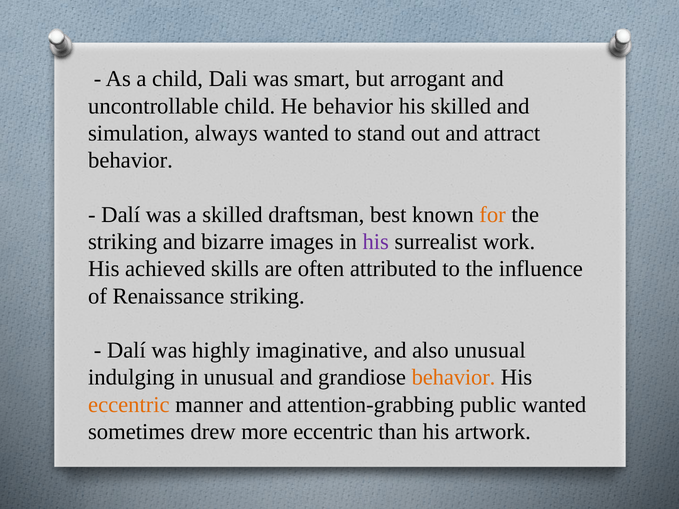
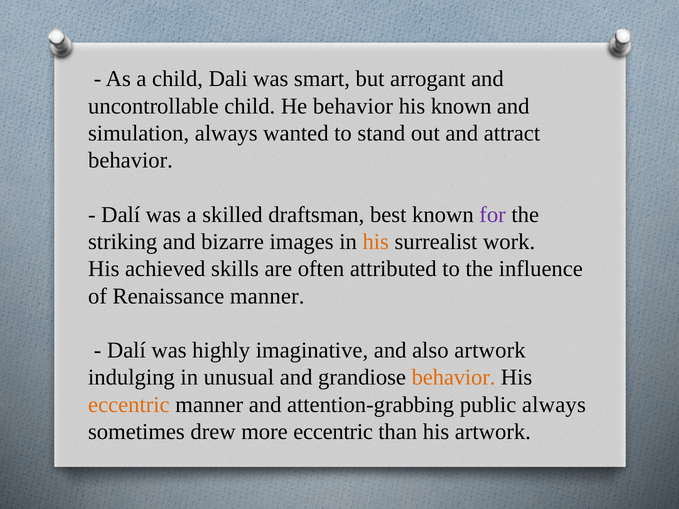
his skilled: skilled -> known (461, 106)
for colour: orange -> purple (493, 215)
his colour: purple -> orange (376, 242)
Renaissance striking: striking -> manner (267, 296)
also unusual: unusual -> artwork (490, 351)
public wanted: wanted -> always (554, 405)
